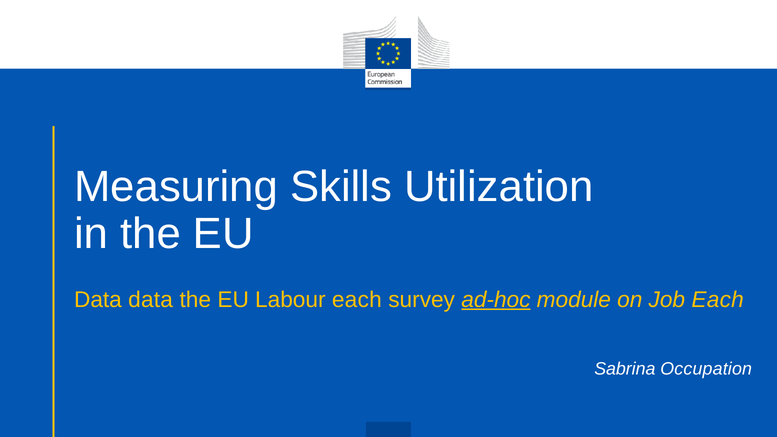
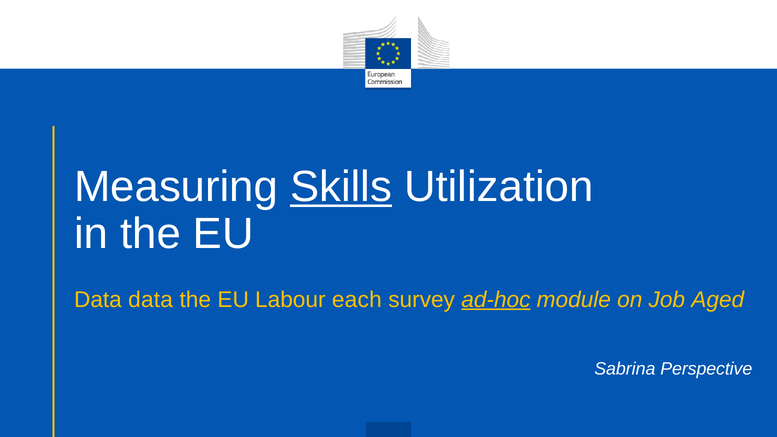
Skills underline: none -> present (341, 187)
Job Each: Each -> Aged (718, 300)
Occupation: Occupation -> Perspective (706, 369)
